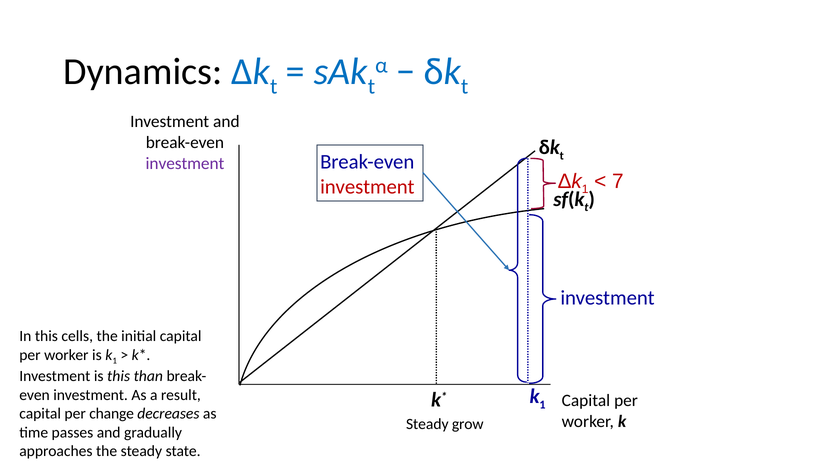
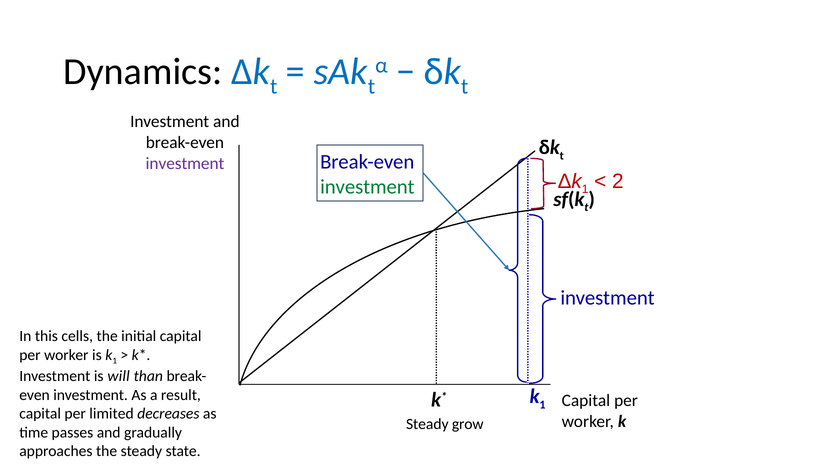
7: 7 -> 2 (618, 181)
investment colour: red -> green (367, 187)
is this: this -> will (119, 376)
change: change -> limited (112, 413)
